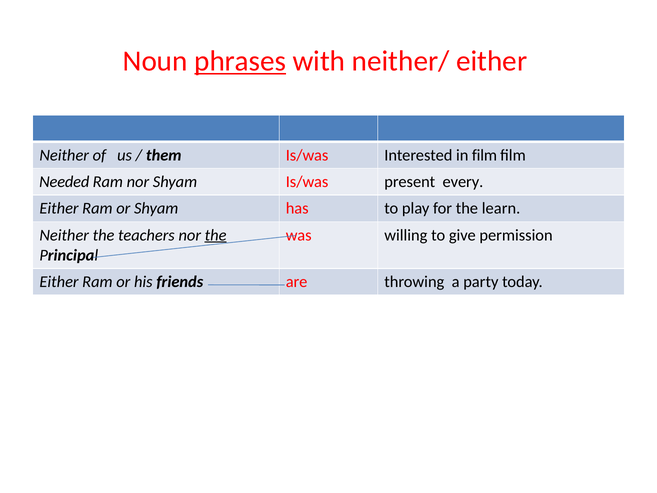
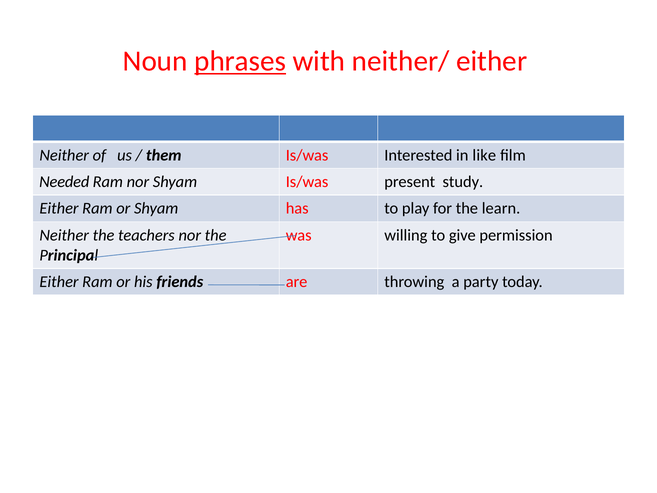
in film: film -> like (484, 155)
every: every -> study (463, 182)
the underline: present -> none (216, 235)
